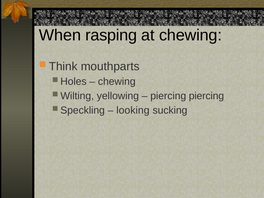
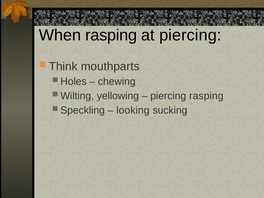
at chewing: chewing -> piercing (190, 35)
piercing piercing: piercing -> rasping (206, 96)
